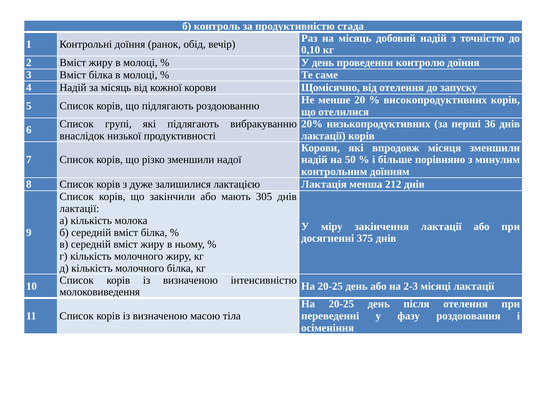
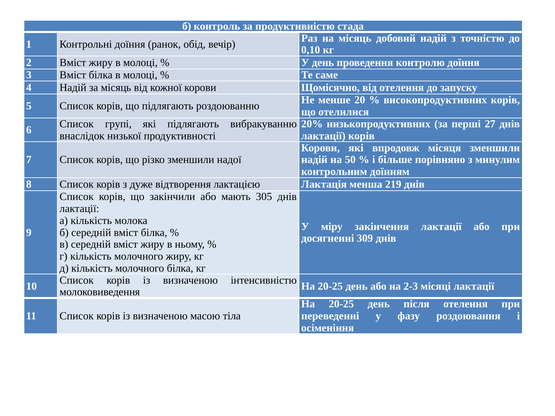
36: 36 -> 27 (490, 124)
залишилися: залишилися -> відтворення (183, 184)
212: 212 -> 219 (393, 184)
375: 375 -> 309 (365, 239)
